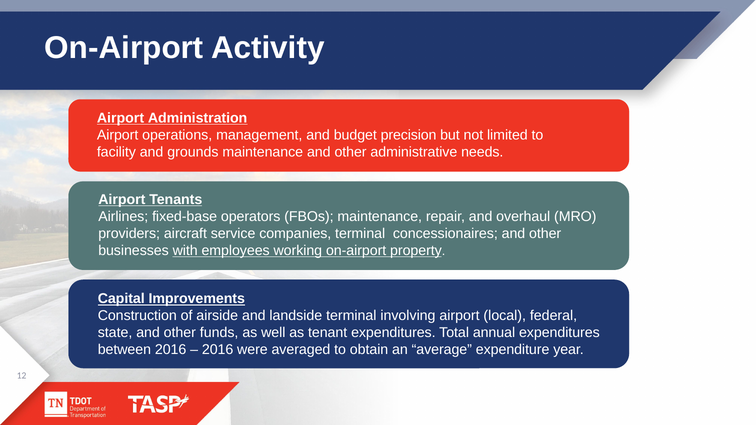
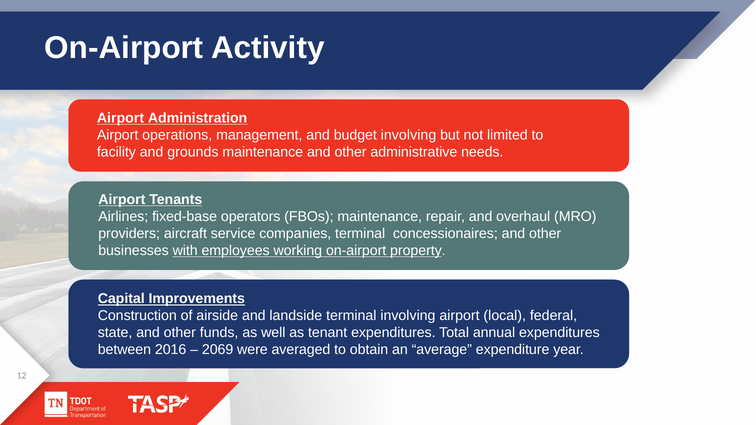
budget precision: precision -> involving (409, 135)
2016: 2016 -> 2069 (218, 350)
